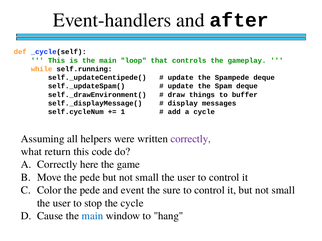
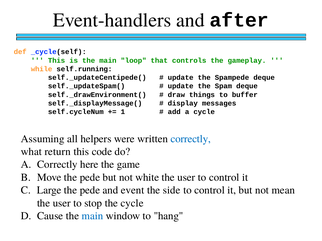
correctly colour: purple -> blue (191, 139)
pede but not small: small -> white (147, 178)
Color: Color -> Large (49, 191)
sure: sure -> side (172, 191)
it but not small: small -> mean (283, 191)
